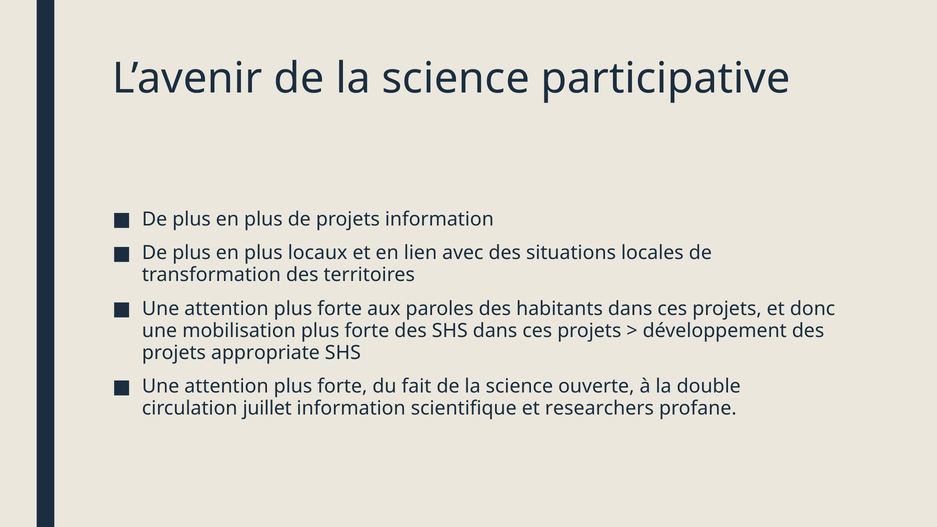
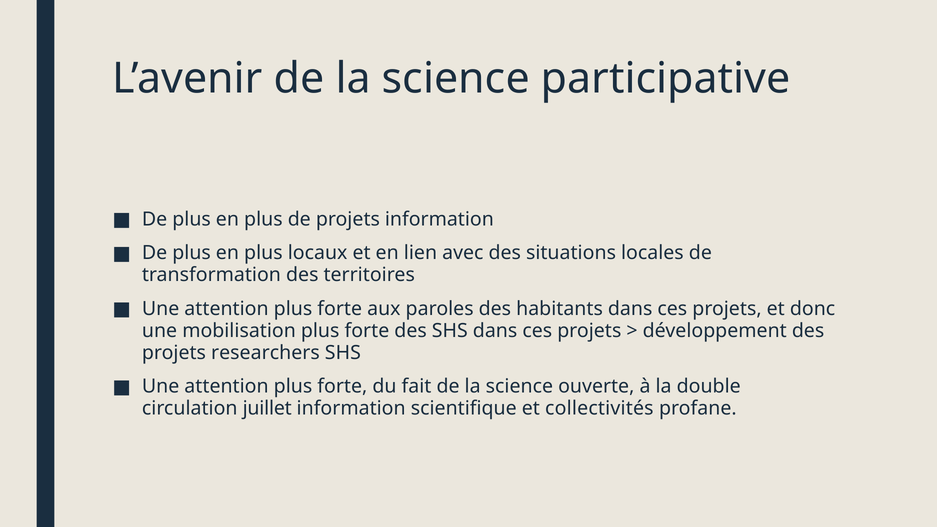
appropriate: appropriate -> researchers (265, 353)
researchers: researchers -> collectivités (599, 408)
